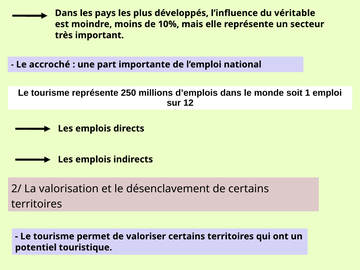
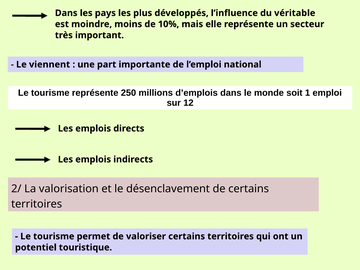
accroché: accroché -> viennent (50, 64)
